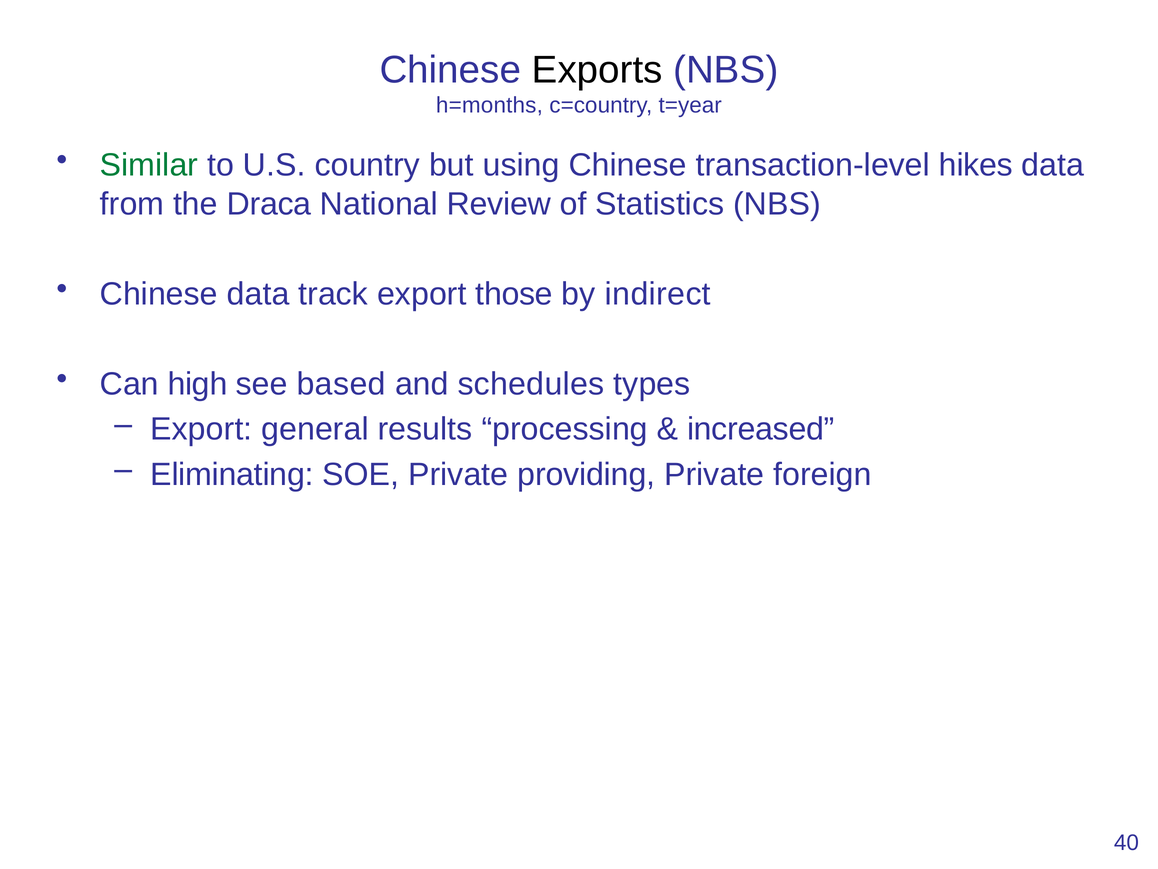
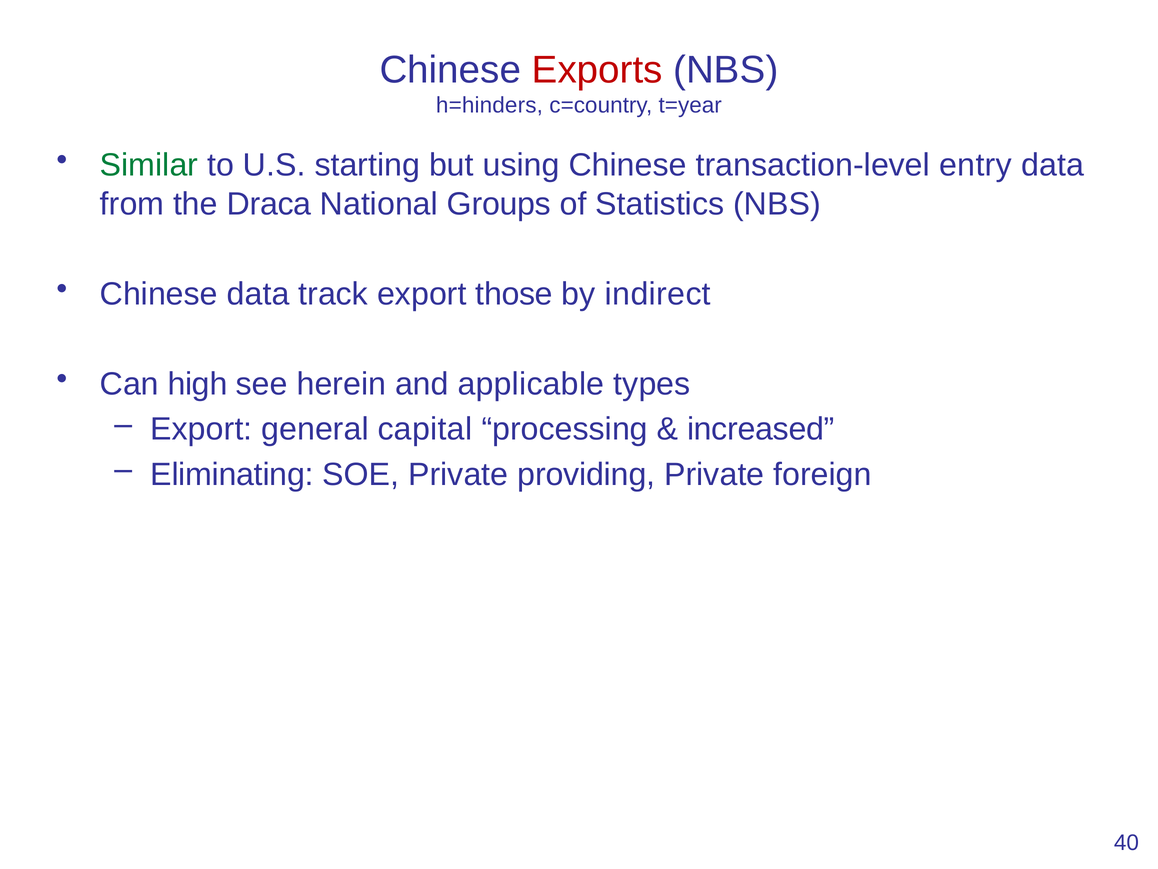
Exports colour: black -> red (597, 70)
h=months: h=months -> h=hinders (489, 105)
country: country -> starting (367, 165)
hikes: hikes -> entry (976, 165)
Review: Review -> Groups (499, 204)
based: based -> herein (341, 384)
schedules: schedules -> applicable (531, 384)
results: results -> capital (425, 429)
